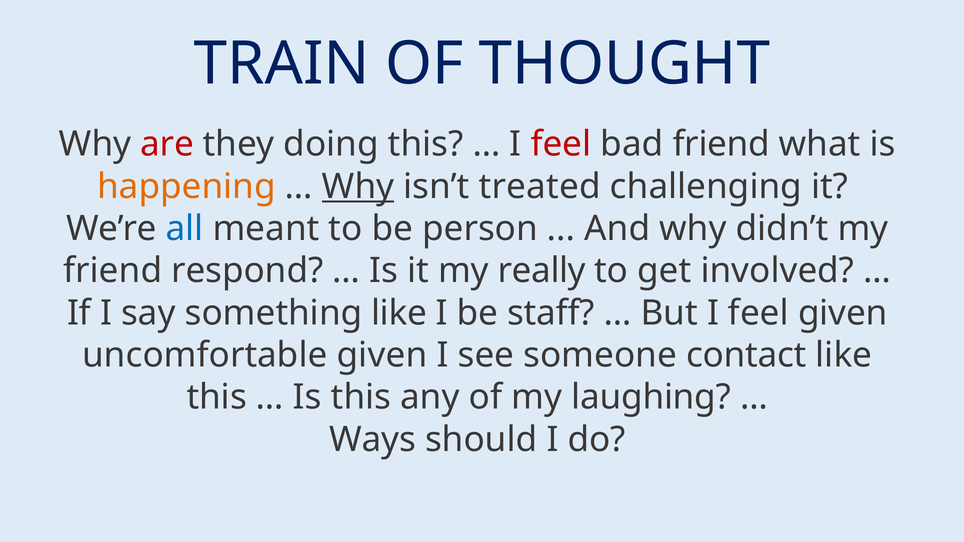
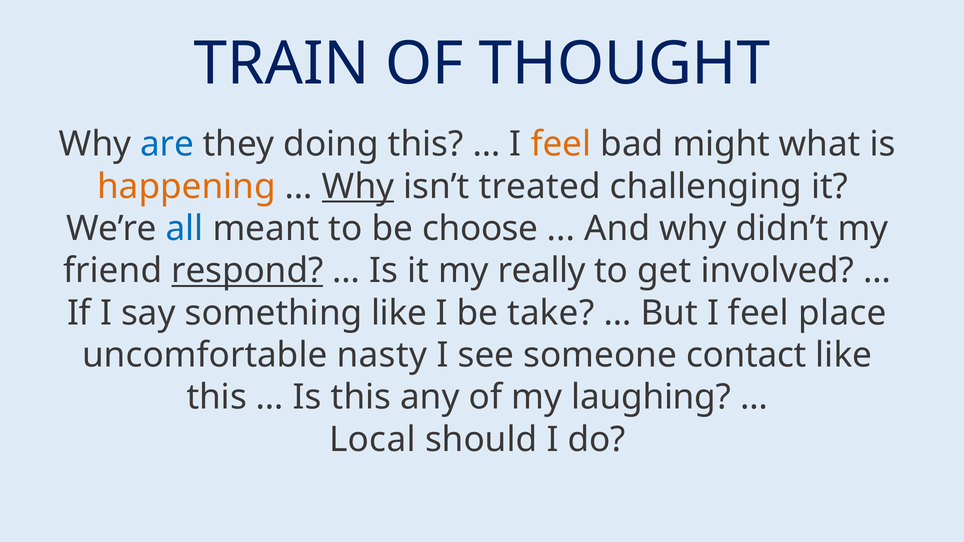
are colour: red -> blue (167, 144)
feel colour: red -> orange (561, 144)
bad friend: friend -> might (721, 144)
person: person -> choose (480, 229)
respond underline: none -> present (247, 271)
staff: staff -> take (551, 313)
feel given: given -> place (843, 313)
uncomfortable given: given -> nasty (382, 355)
Ways: Ways -> Local (372, 440)
